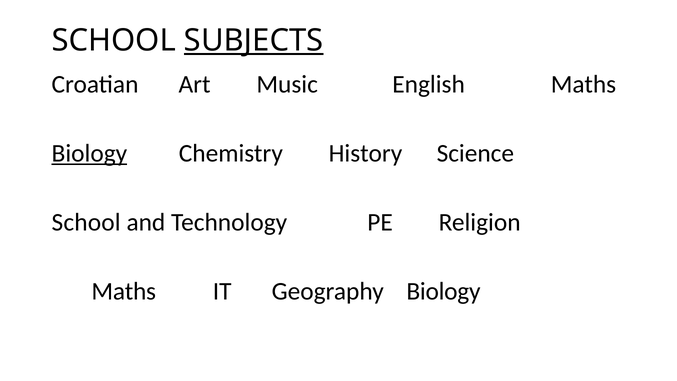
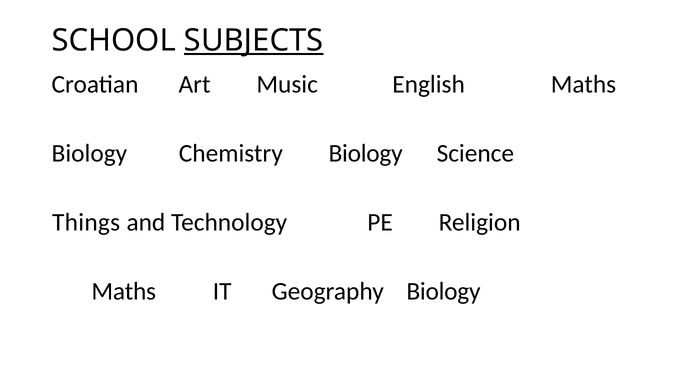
Biology underline: present -> none (89, 153)
Chemistry History: History -> Biology (366, 153)
School: School -> Things (86, 222)
